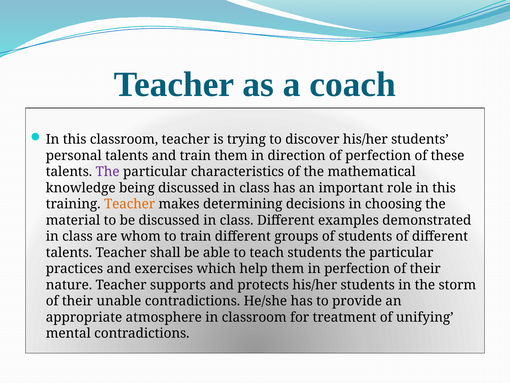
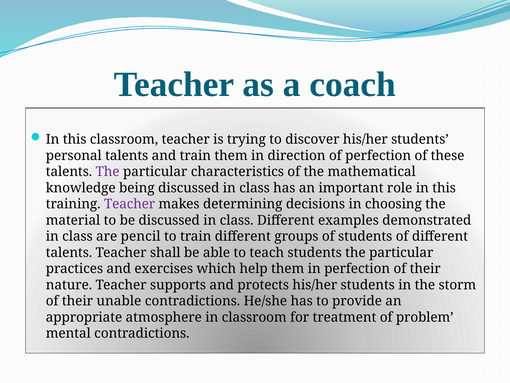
Teacher colour: orange -> purple (130, 204)
whom: whom -> pencil (141, 236)
unifying: unifying -> problem (425, 317)
